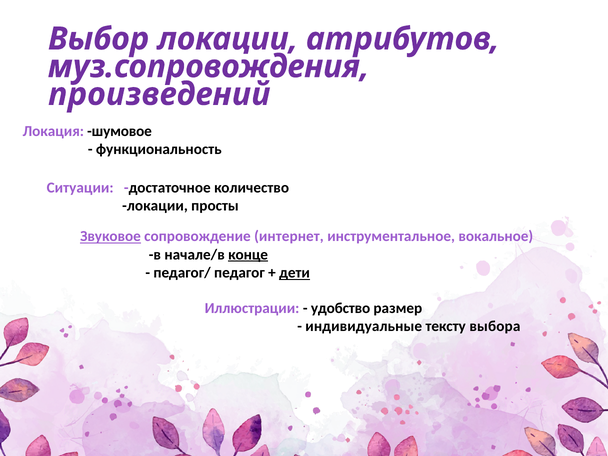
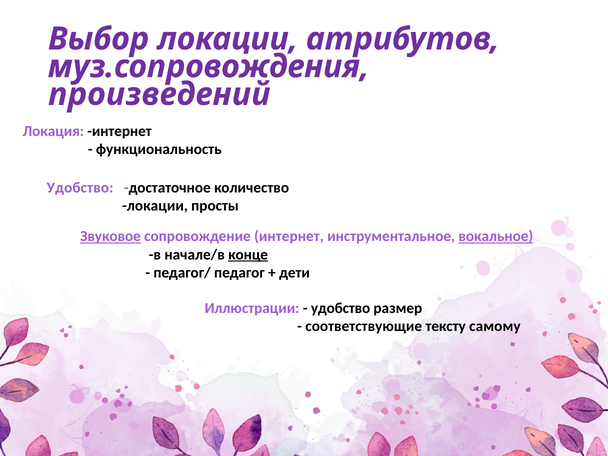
Локация шумовое: шумовое -> интернет (119, 131)
Ситуации: Ситуации -> Удобство (80, 188)
вокальное underline: none -> present (496, 236)
дети underline: present -> none (295, 273)
индивидуальные: индивидуальные -> соответствующие (364, 326)
выбора: выбора -> самому (495, 326)
